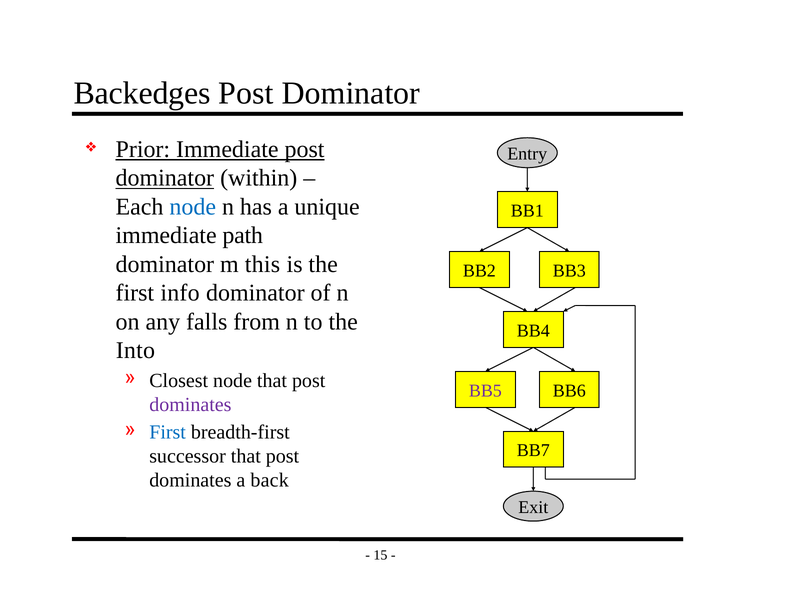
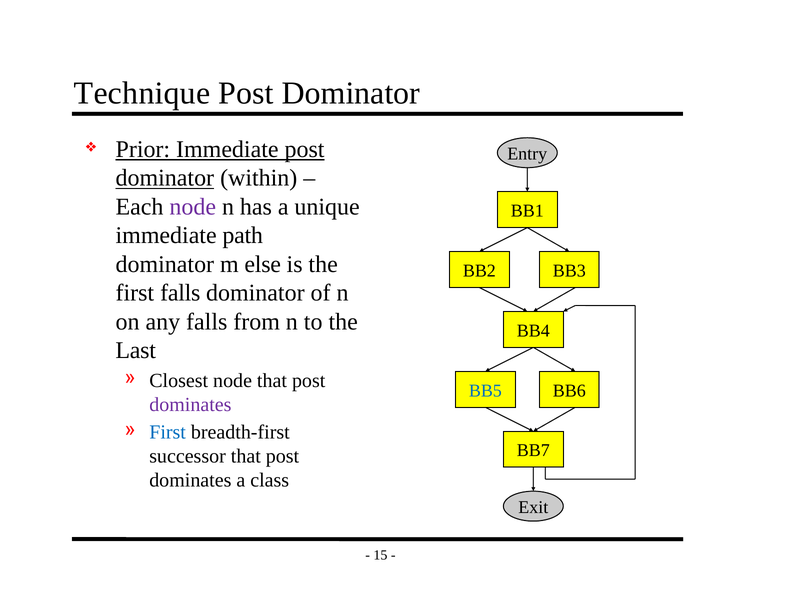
Backedges: Backedges -> Technique (142, 93)
node colour: blue -> purple (193, 207)
this: this -> else (263, 264)
first info: info -> falls (180, 293)
Into: Into -> Last (136, 350)
BB5 colour: purple -> blue (485, 391)
back: back -> class (270, 480)
